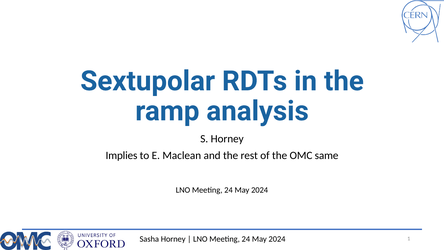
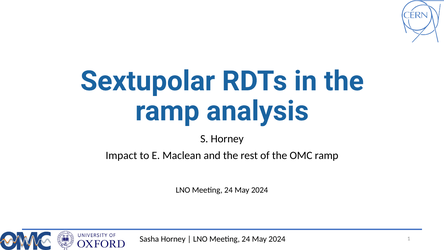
Implies: Implies -> Impact (121, 155)
OMC same: same -> ramp (327, 155)
